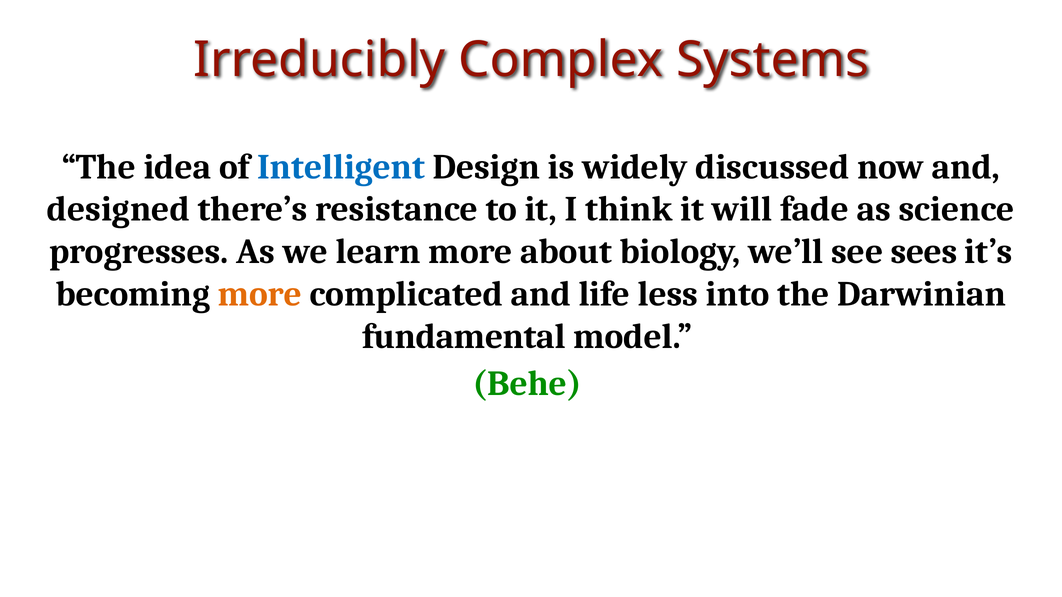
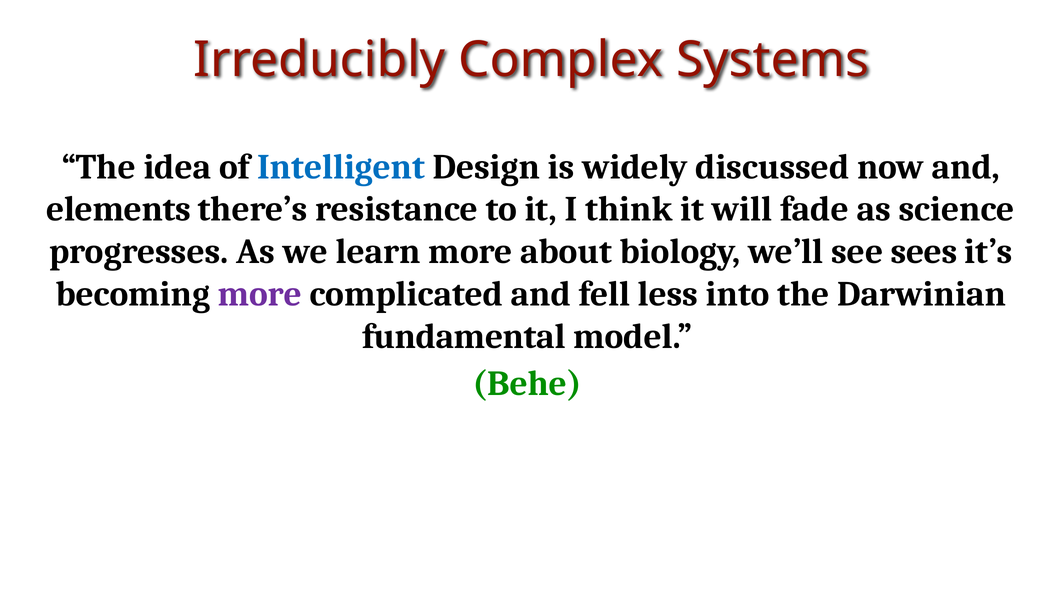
designed: designed -> elements (119, 209)
more colour: orange -> purple (260, 294)
life: life -> fell (604, 294)
